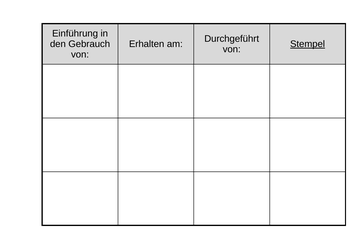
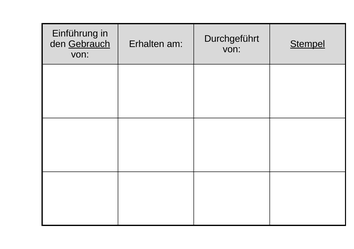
Gebrauch underline: none -> present (89, 44)
